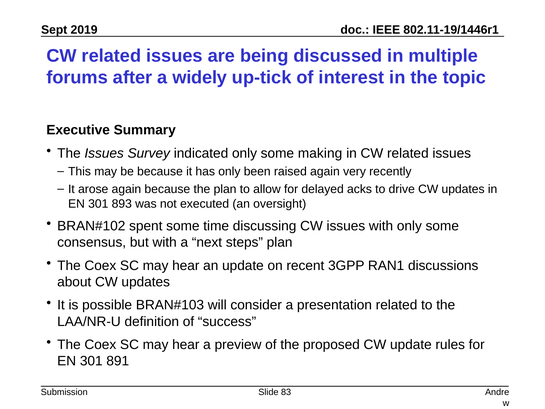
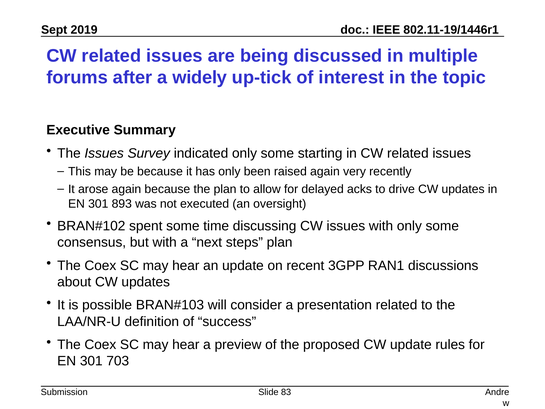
making: making -> starting (320, 153)
891: 891 -> 703 (118, 361)
